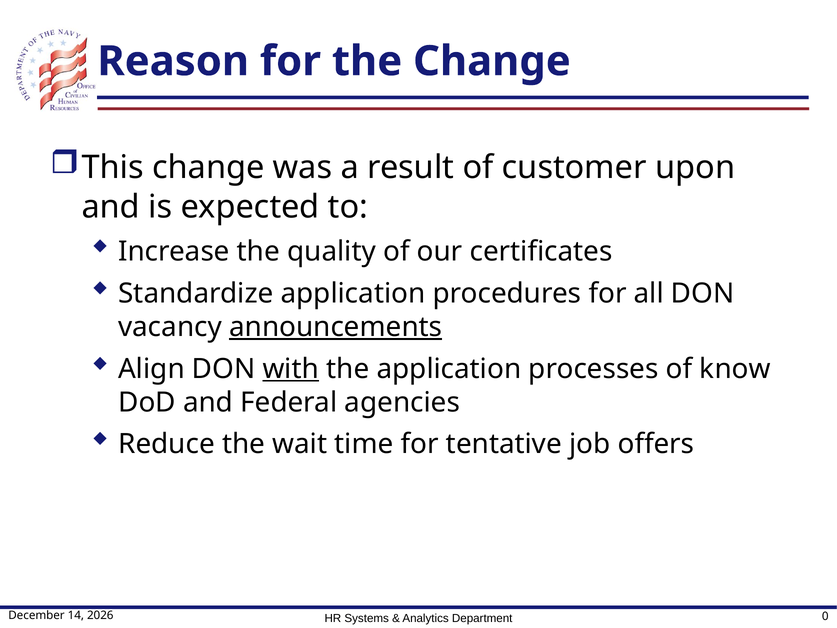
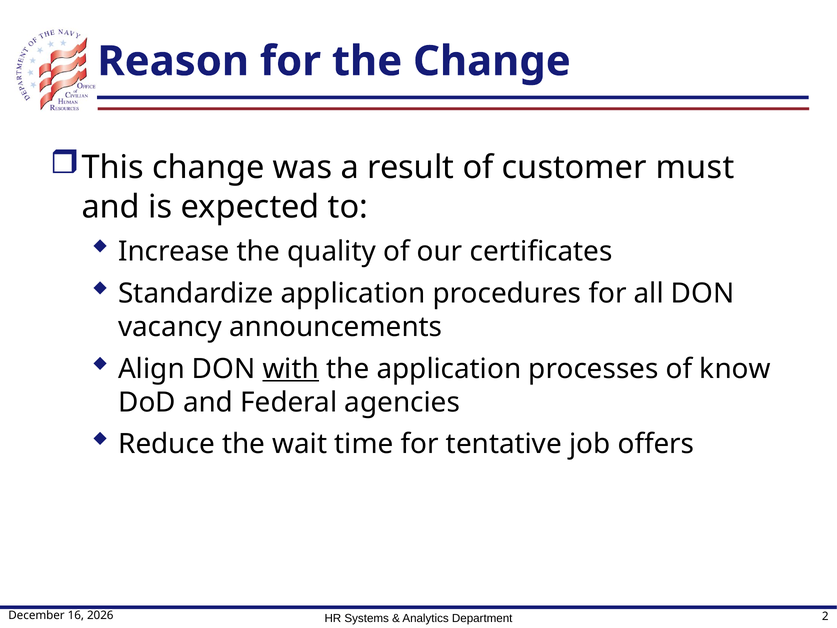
upon: upon -> must (695, 168)
announcements underline: present -> none (336, 327)
14: 14 -> 16 (76, 615)
0: 0 -> 2 (825, 616)
